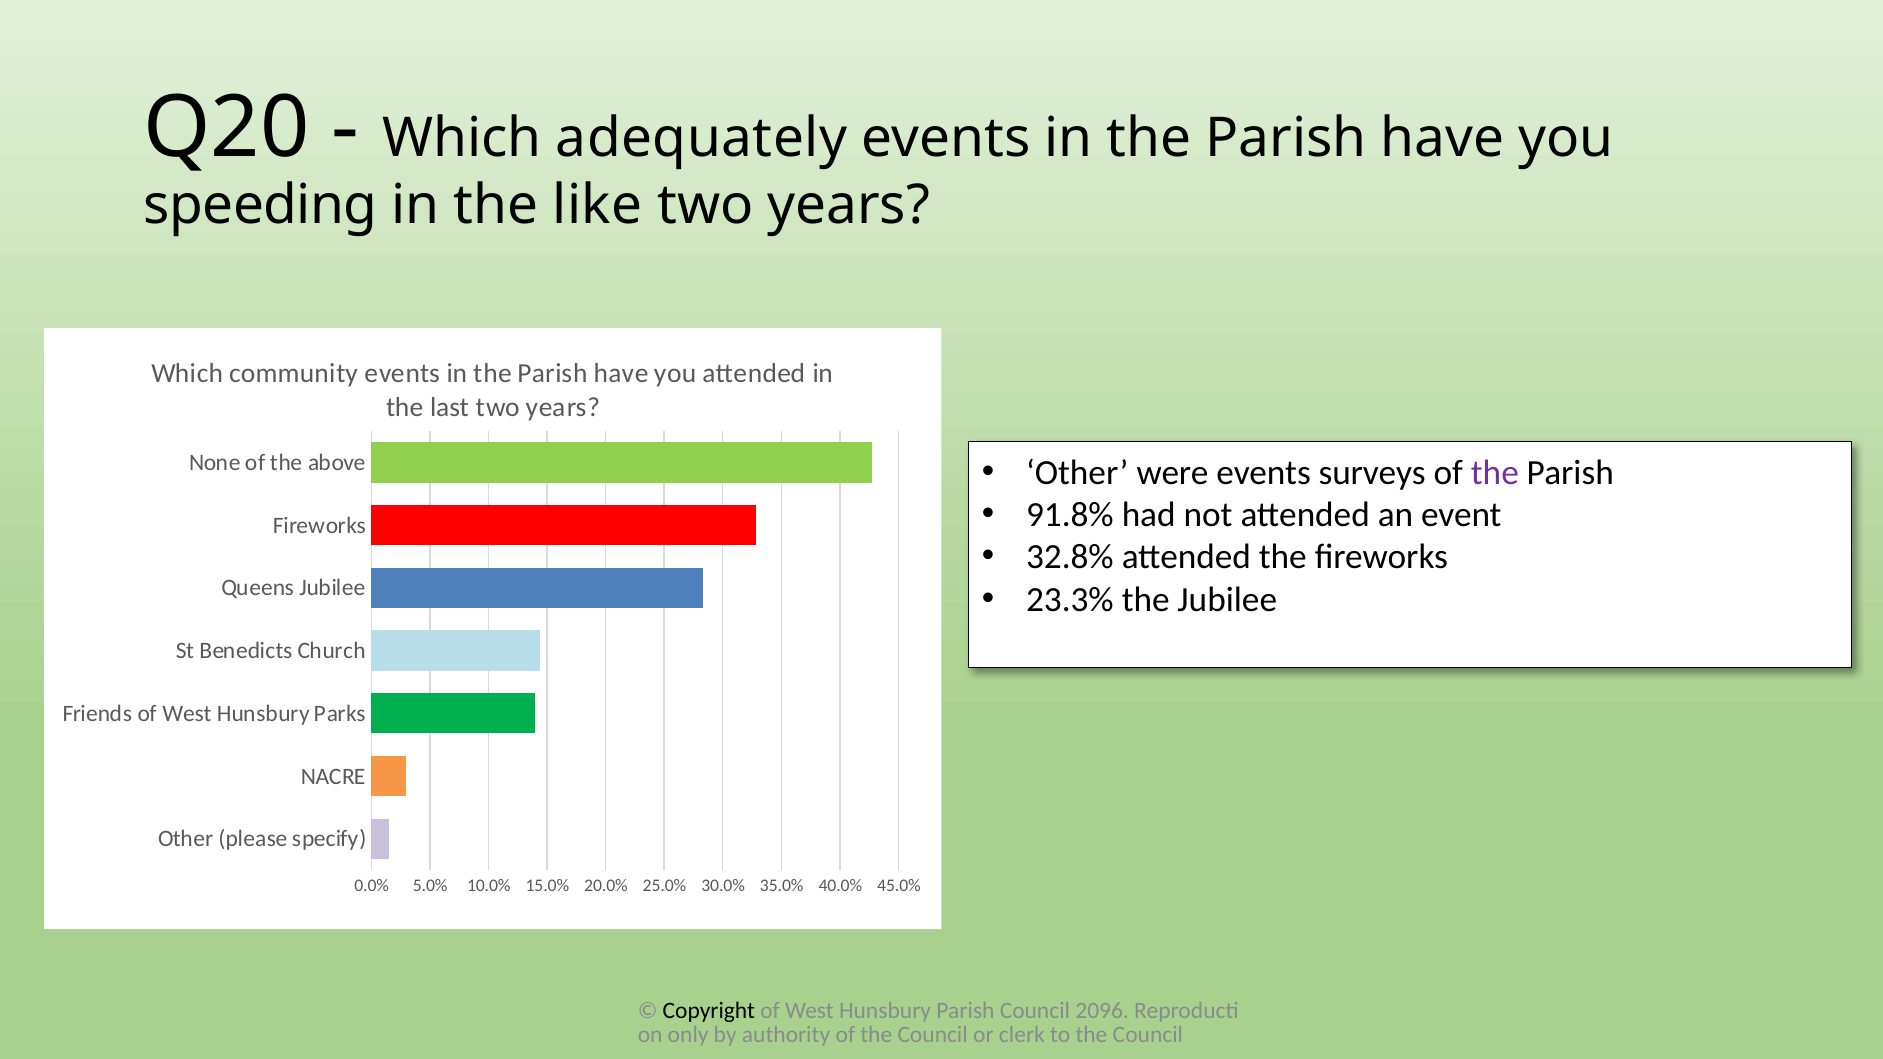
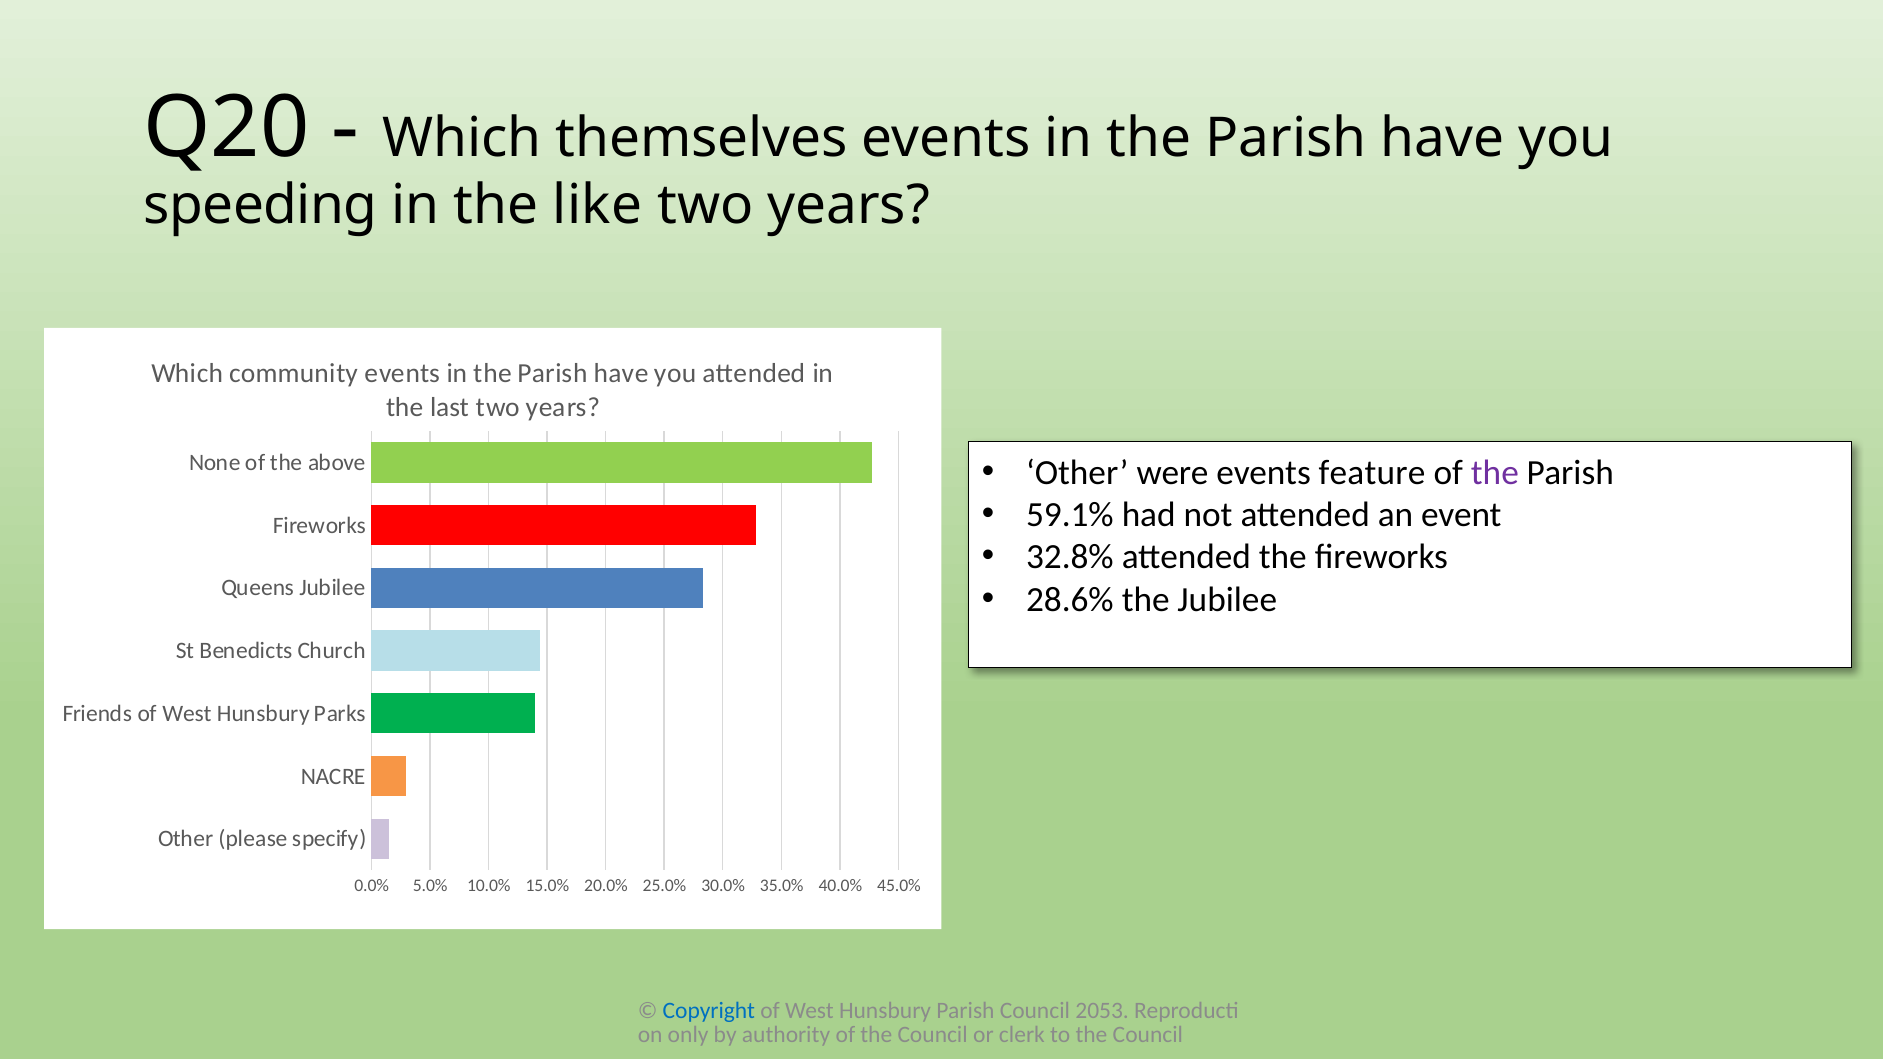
adequately: adequately -> themselves (702, 139)
surveys: surveys -> feature (1372, 473)
91.8%: 91.8% -> 59.1% (1070, 515)
23.3%: 23.3% -> 28.6% (1070, 600)
Copyright colour: black -> blue (709, 1011)
2096: 2096 -> 2053 (1102, 1011)
